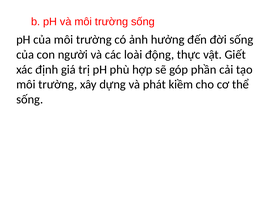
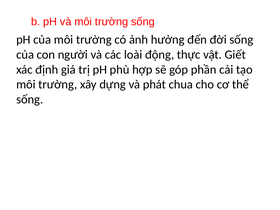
kiềm: kiềm -> chua (181, 84)
